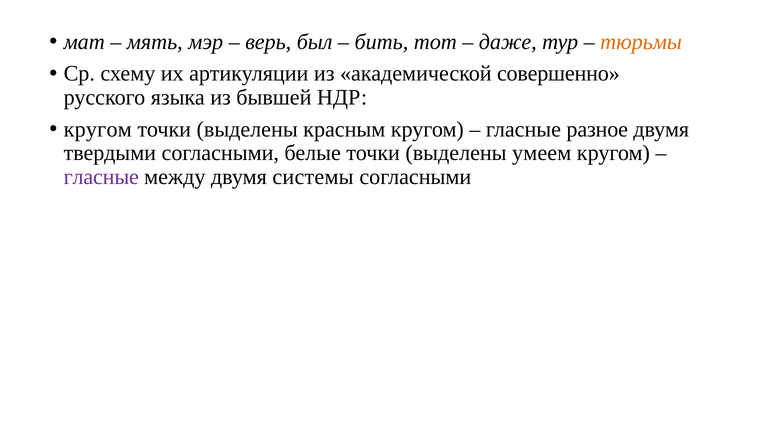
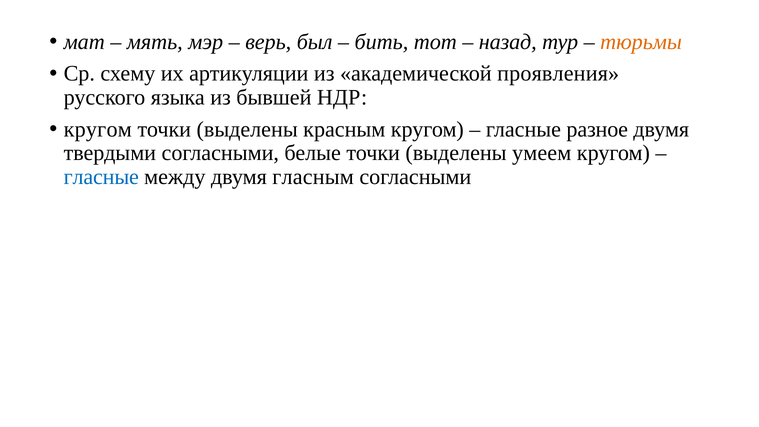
даже: даже -> назад (508, 42)
совершенно: совершенно -> проявления (558, 74)
гласные colour: purple -> blue (101, 177)
системы: системы -> гласным (313, 177)
